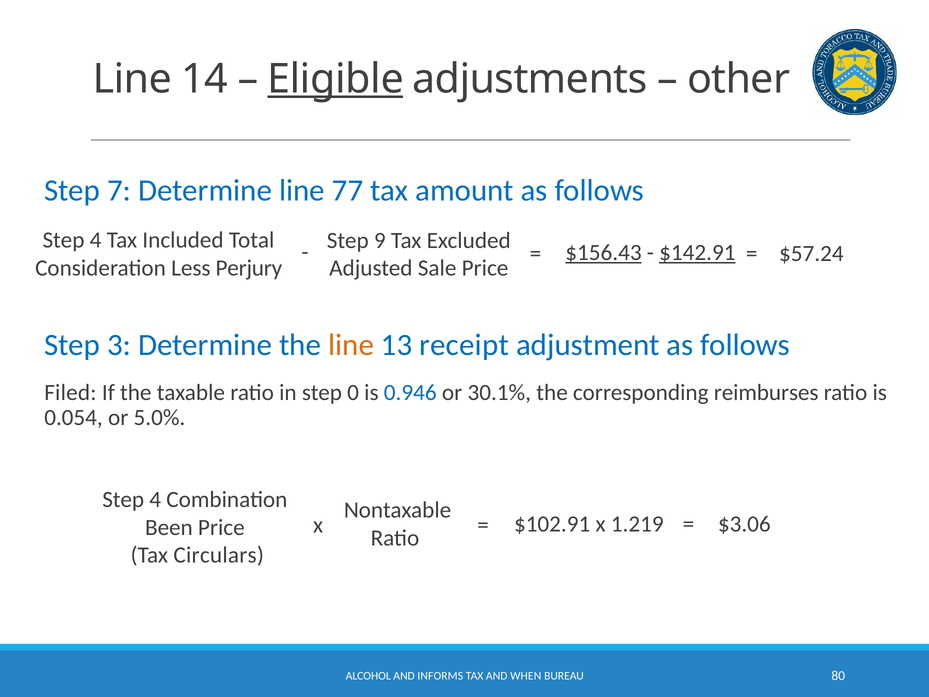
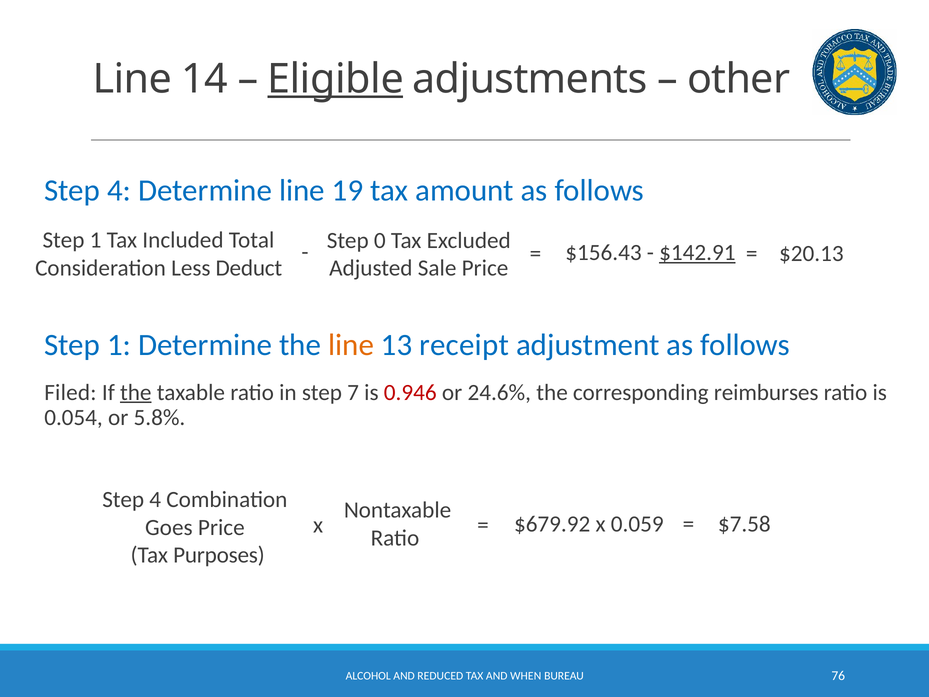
7: 7 -> 4 (119, 190)
77: 77 -> 19 (348, 190)
4: 4 -> 1 (96, 240)
9: 9 -> 0 (380, 240)
$156.43 underline: present -> none (604, 253)
$57.24: $57.24 -> $20.13 (811, 253)
Perjury: Perjury -> Deduct (249, 268)
3: 3 -> 1 (119, 345)
the underline: none -> present (136, 392)
0: 0 -> 7 (353, 392)
0.946 colour: blue -> red (410, 392)
30.1%: 30.1% -> 24.6% (499, 392)
5.0%: 5.0% -> 5.8% (159, 417)
$3.06: $3.06 -> $7.58 (744, 524)
$102.91: $102.91 -> $679.92 (552, 524)
1.219: 1.219 -> 0.059 (637, 524)
Been: Been -> Goes (169, 527)
Circulars: Circulars -> Purposes (219, 555)
INFORMS: INFORMS -> REDUCED (440, 676)
80: 80 -> 76 (838, 676)
